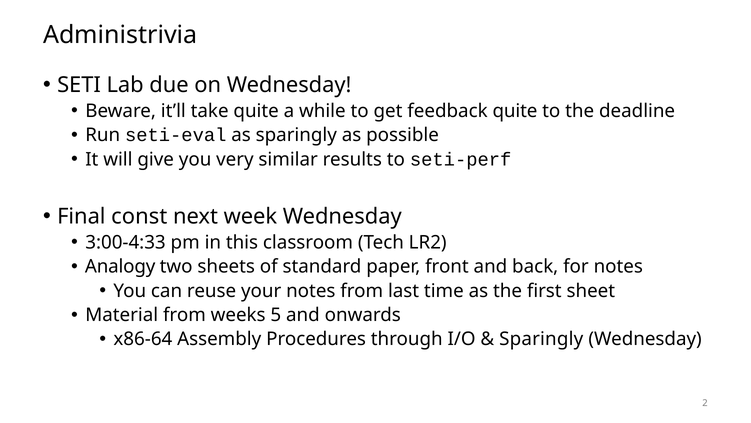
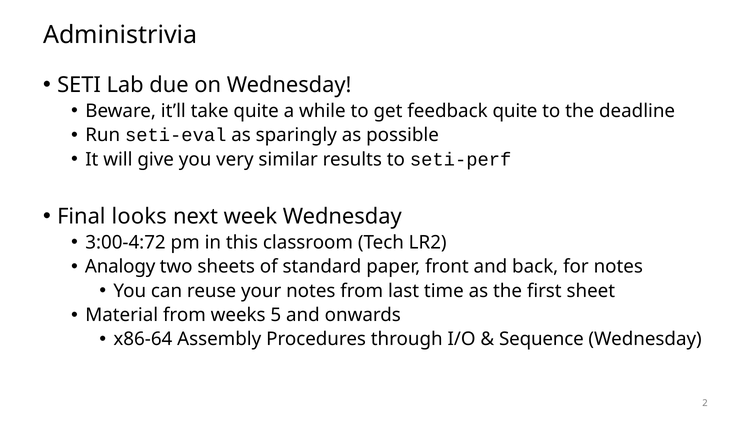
const: const -> looks (139, 216)
3:00-4:33: 3:00-4:33 -> 3:00-4:72 (126, 242)
Sparingly: Sparingly -> Sequence (541, 339)
